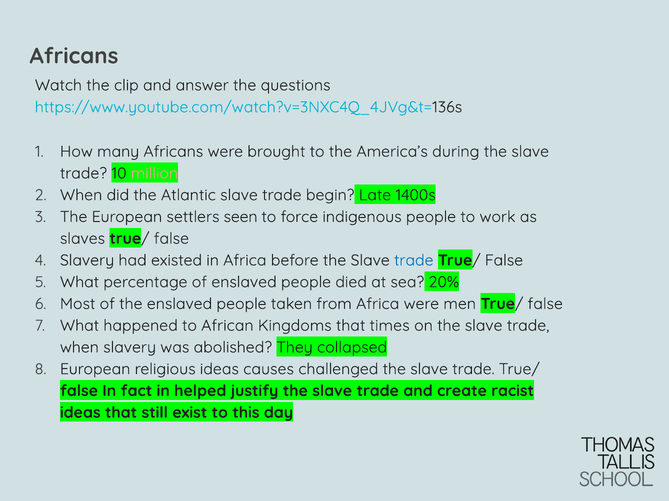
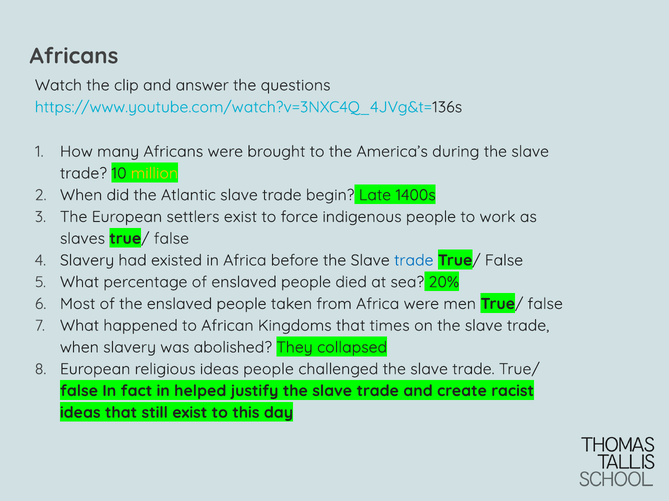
million colour: pink -> yellow (154, 174)
settlers seen: seen -> exist (240, 217)
ideas causes: causes -> people (269, 370)
